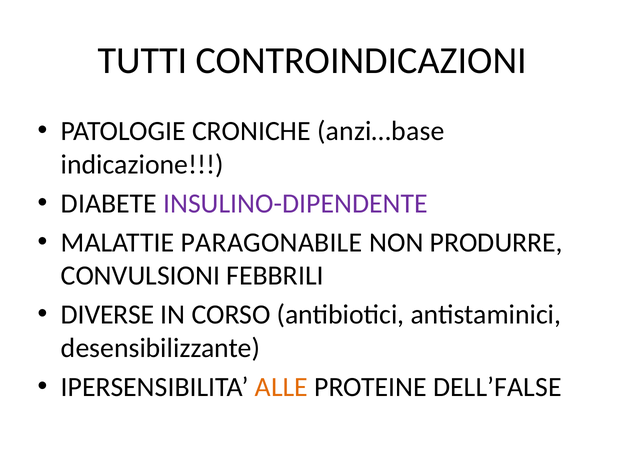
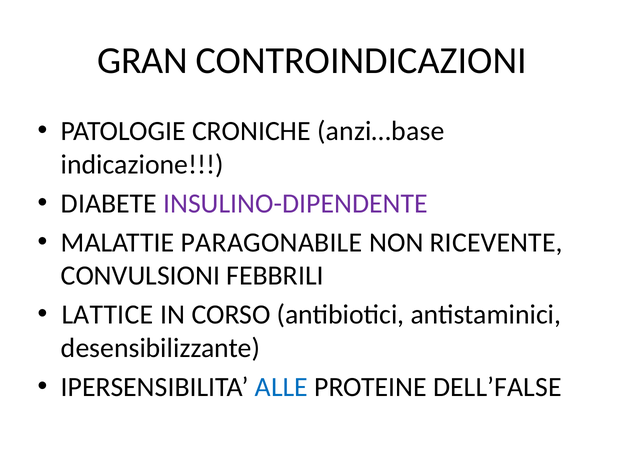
TUTTI: TUTTI -> GRAN (143, 61)
PRODURRE: PRODURRE -> RICEVENTE (496, 242)
DIVERSE: DIVERSE -> LATTICE (107, 315)
ALLE colour: orange -> blue (281, 387)
